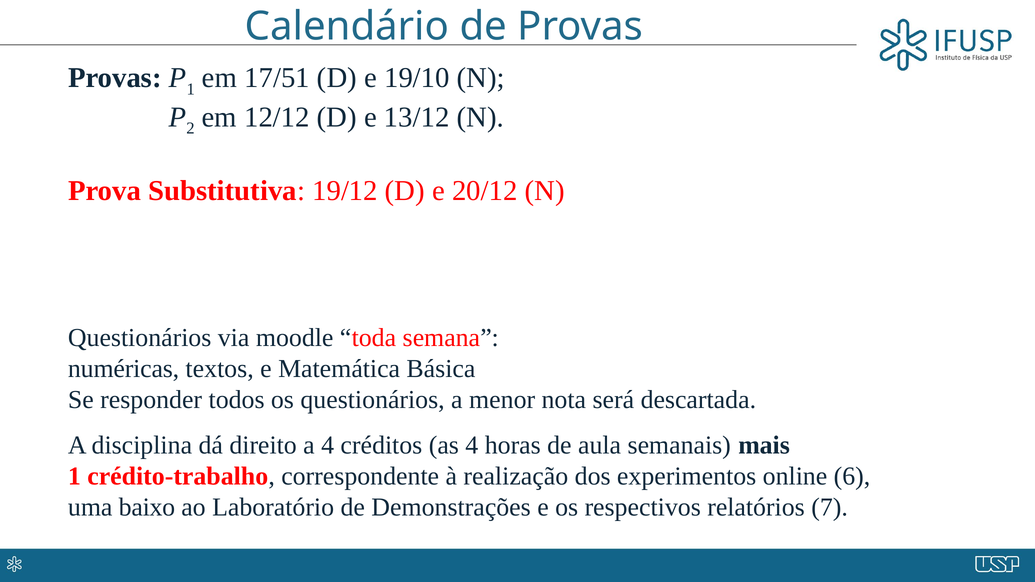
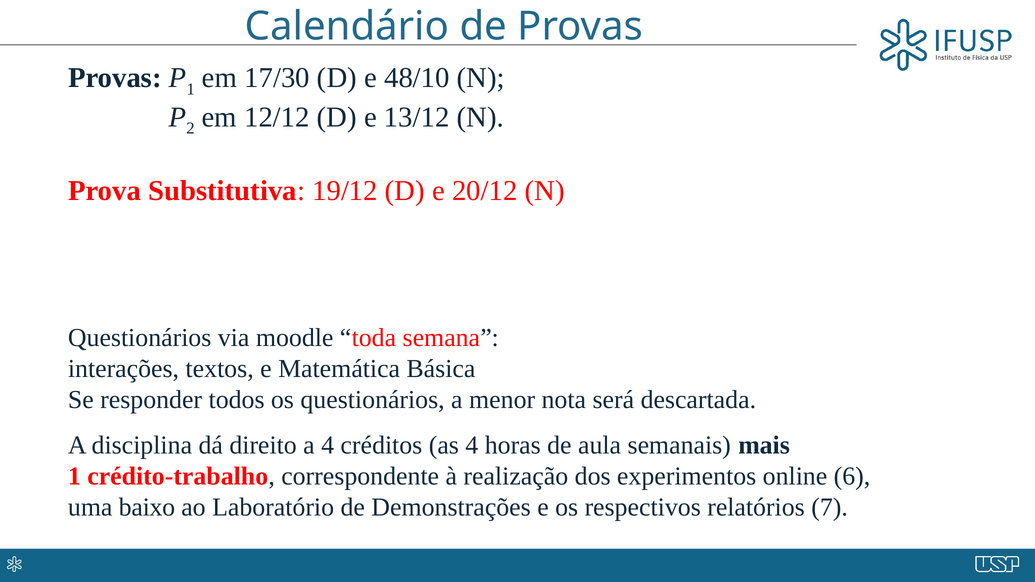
17/51: 17/51 -> 17/30 (277, 78)
19/10: 19/10 -> 48/10 (417, 78)
numéricas: numéricas -> interações (124, 369)
